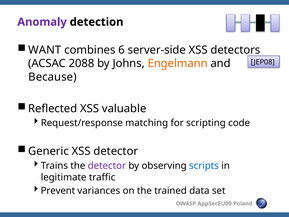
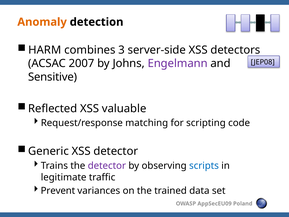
Anomaly colour: purple -> orange (42, 22)
WANT: WANT -> HARM (45, 50)
6: 6 -> 3 (122, 50)
2088: 2088 -> 2007 (82, 63)
Engelmann colour: orange -> purple (178, 63)
Because: Because -> Sensitive (53, 77)
